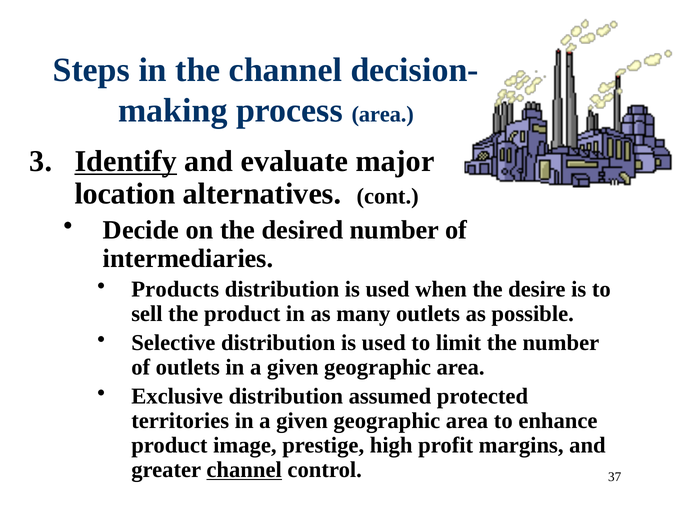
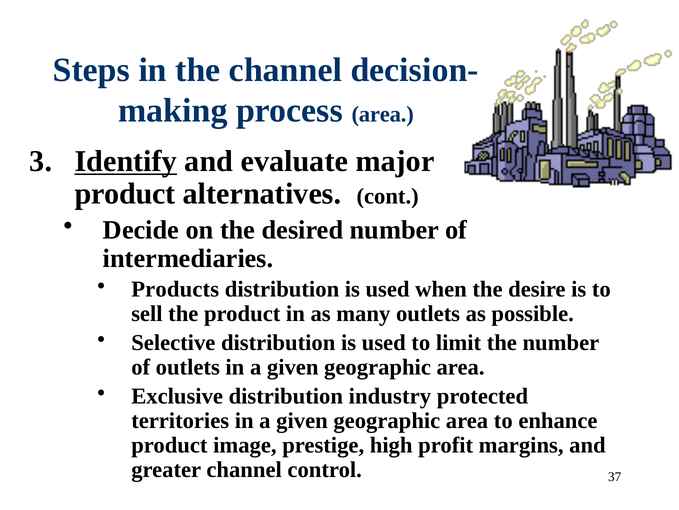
location: location -> product (125, 194)
assumed: assumed -> industry (390, 396)
channel underline: present -> none (244, 469)
